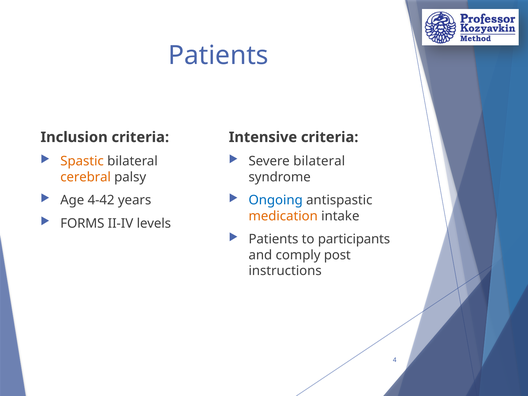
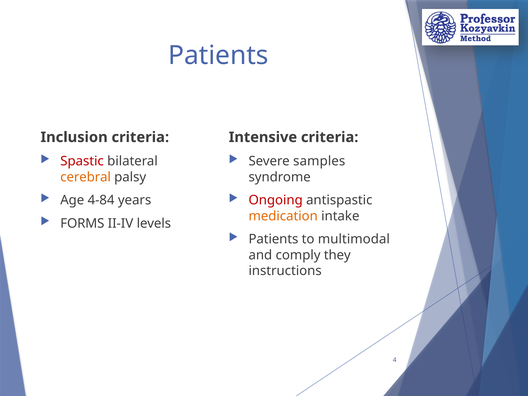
Spastic colour: orange -> red (82, 161)
Severe bilateral: bilateral -> samples (319, 161)
4-42: 4-42 -> 4-84 (101, 200)
Ongoing colour: blue -> red (276, 200)
participants: participants -> multimodal (354, 239)
post: post -> they (337, 255)
